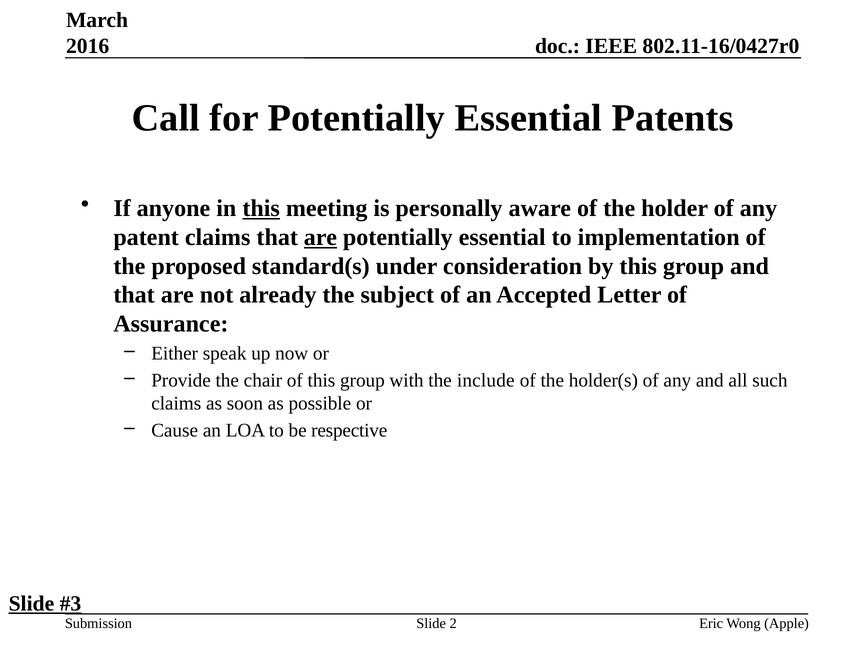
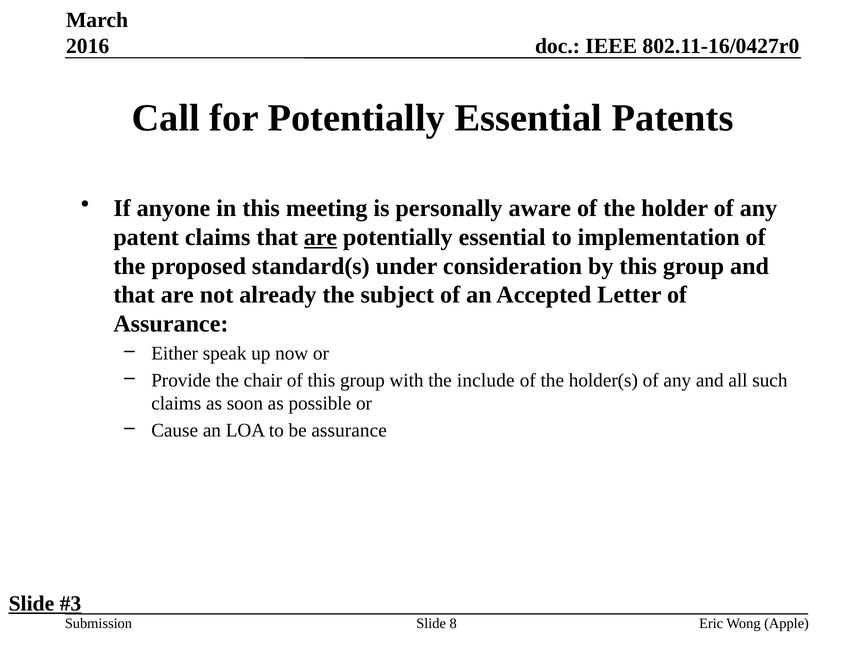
this underline: present -> none (261, 208)
be respective: respective -> assurance (349, 430)
2: 2 -> 8 (453, 623)
